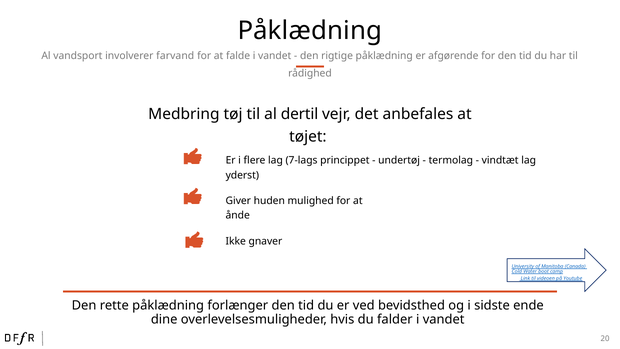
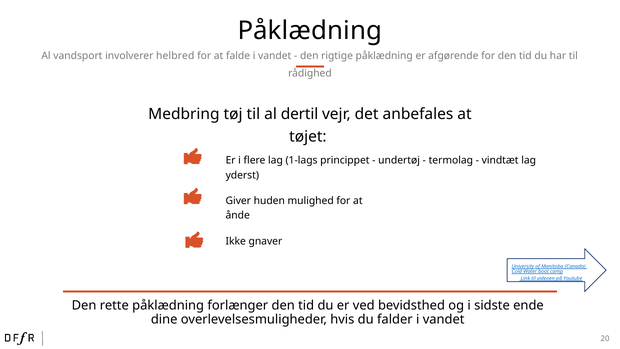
farvand: farvand -> helbred (175, 56)
7-lags: 7-lags -> 1-lags (302, 160)
